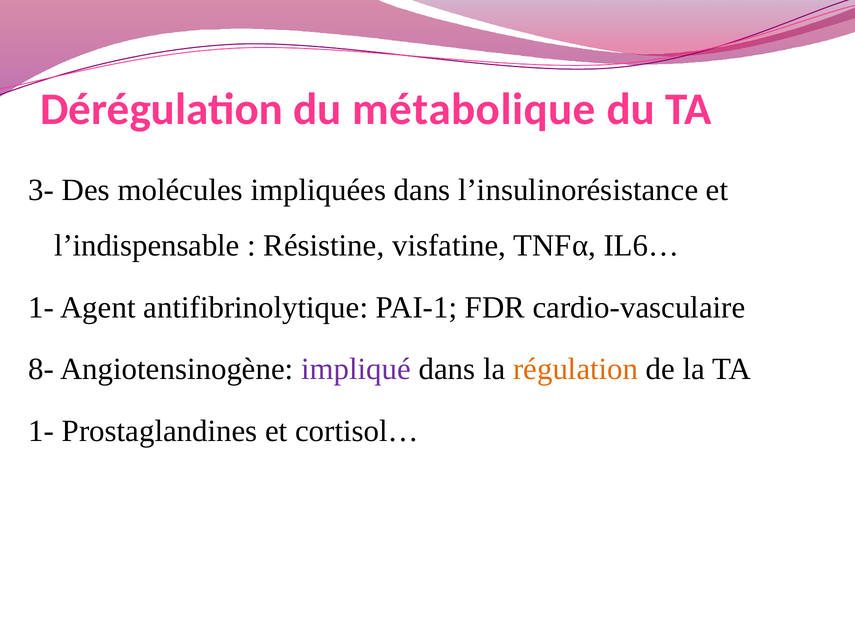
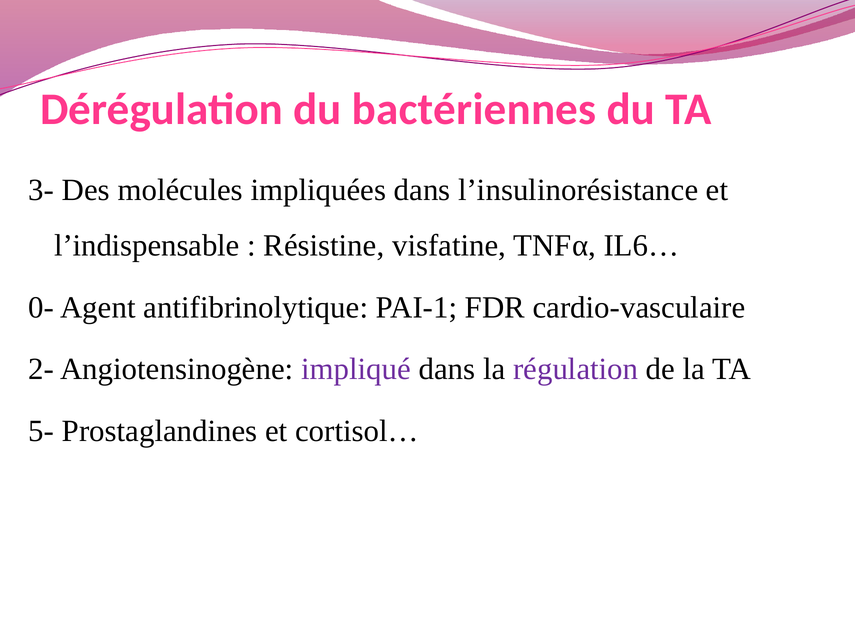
métabolique: métabolique -> bactériennes (474, 110)
1-: 1- -> 0- (41, 308)
8-: 8- -> 2- (41, 369)
régulation colour: orange -> purple (576, 369)
1-: 1- -> 5- (41, 431)
